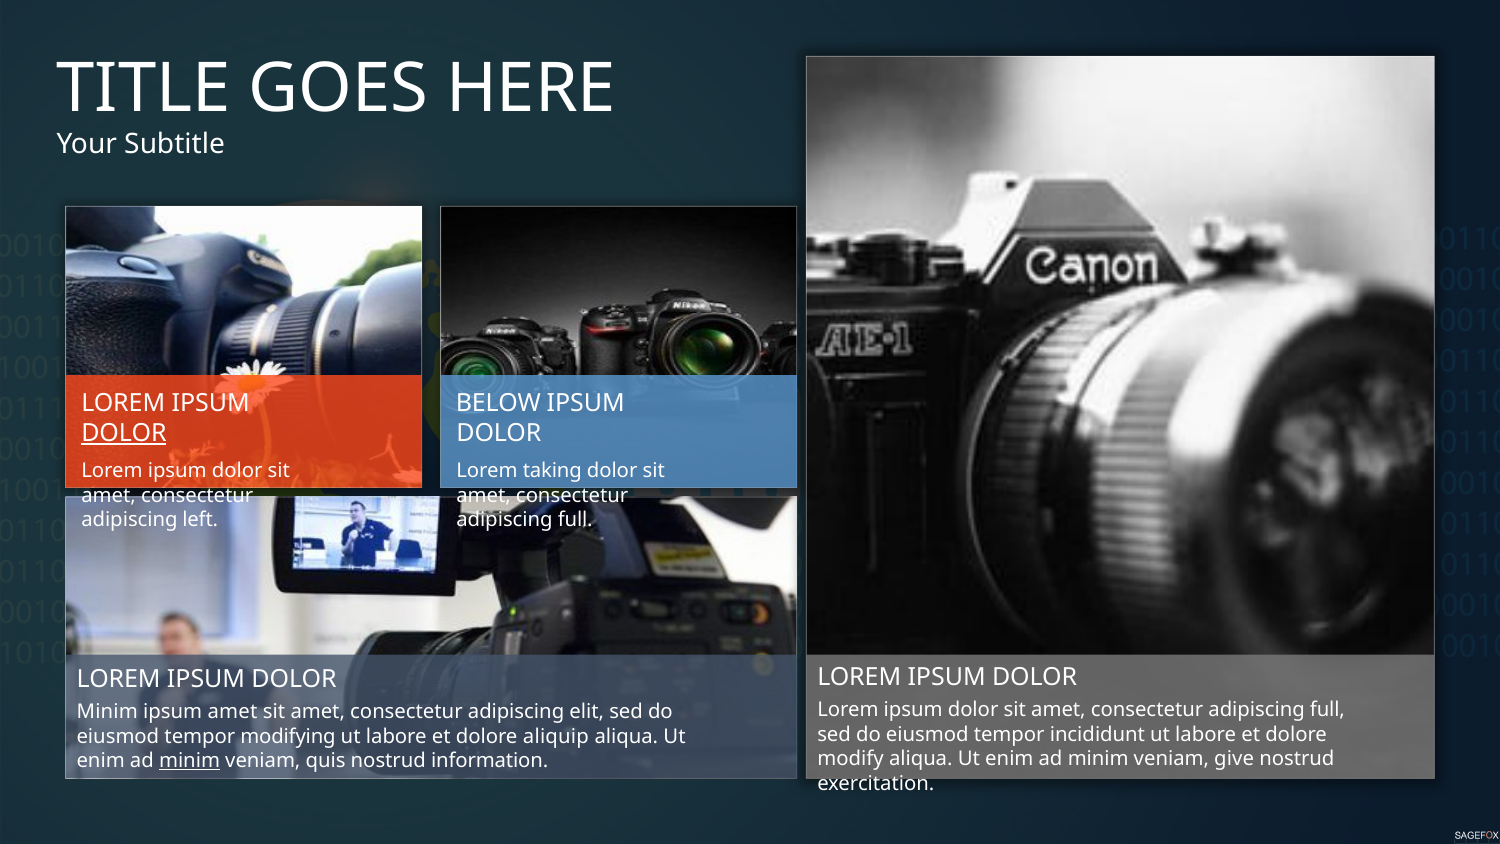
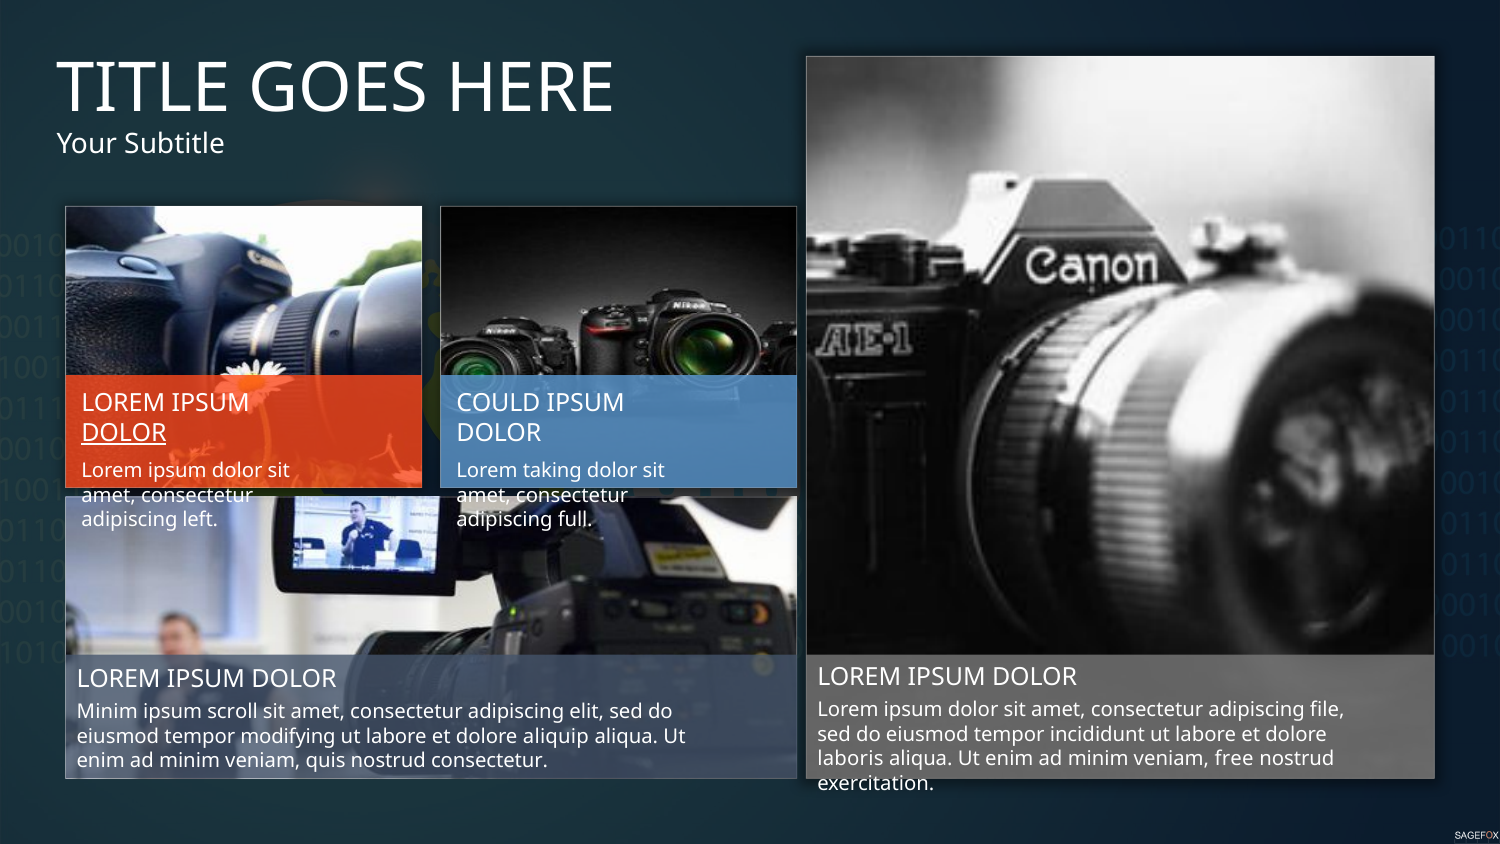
BELOW: BELOW -> COULD (498, 403)
full: full -> file (1327, 710)
ipsum amet: amet -> scroll (233, 712)
modify: modify -> laboris (850, 759)
give: give -> free (1234, 759)
minim underline: present -> none (190, 761)
nostrud information: information -> consectetur (490, 761)
